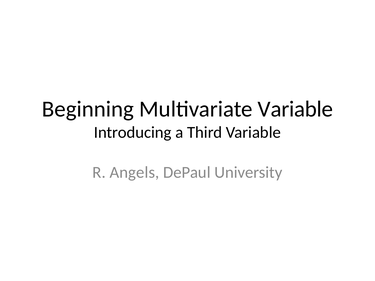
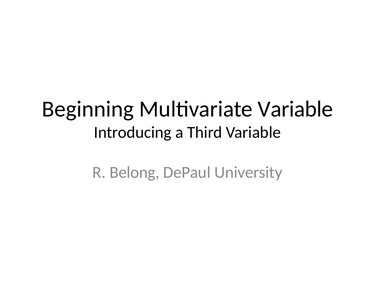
Angels: Angels -> Belong (135, 172)
